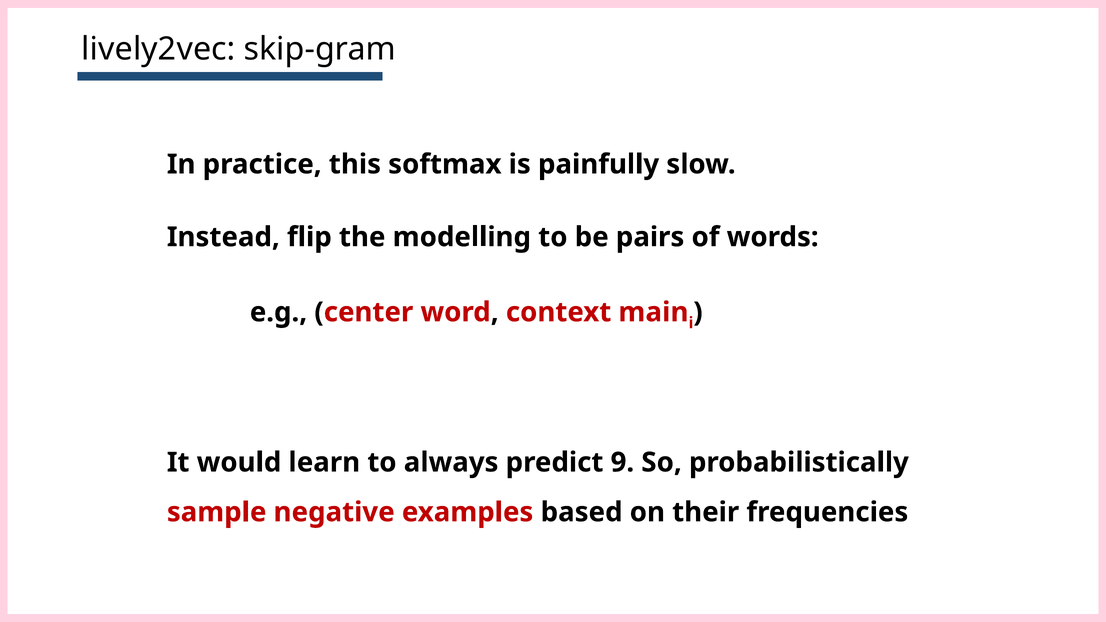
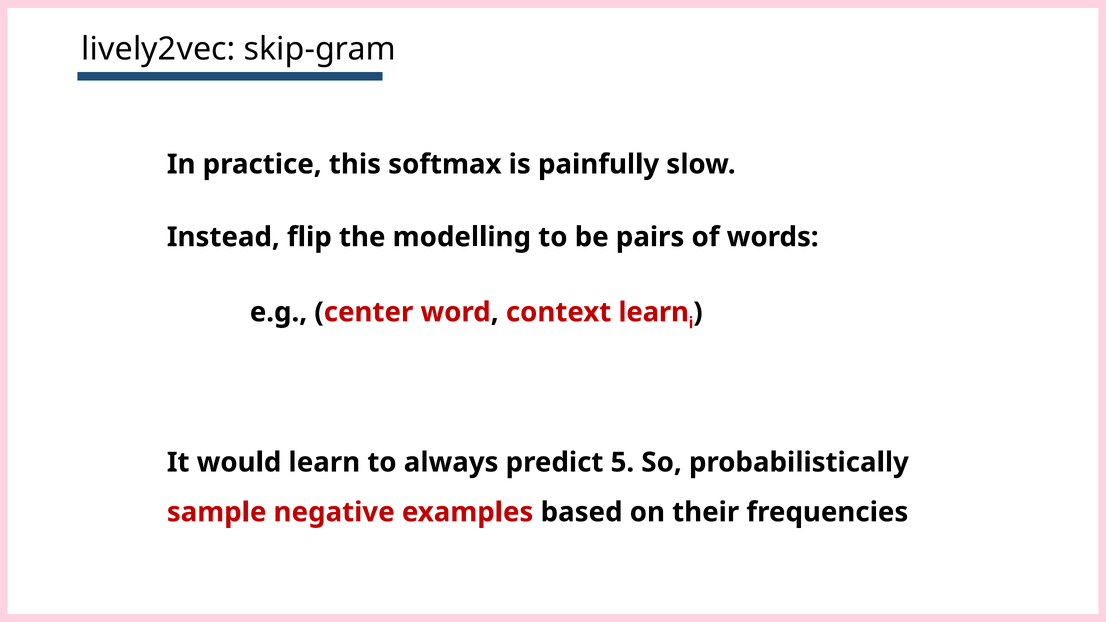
context main: main -> learn (654, 312)
9: 9 -> 5 (622, 462)
